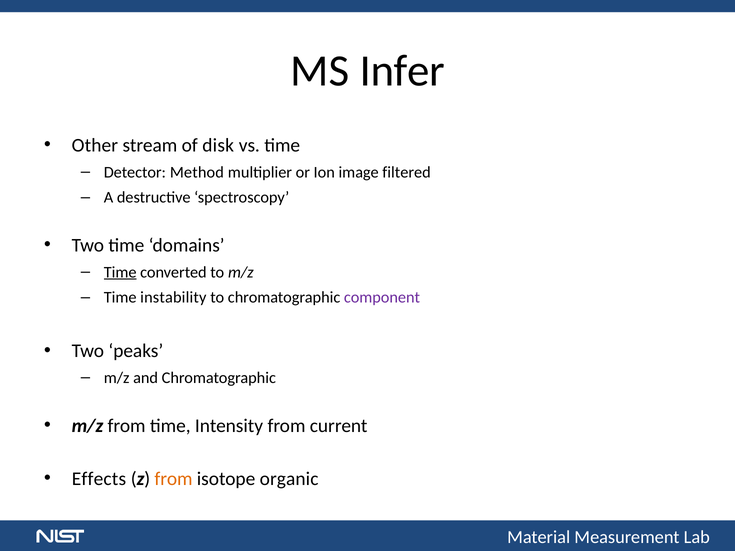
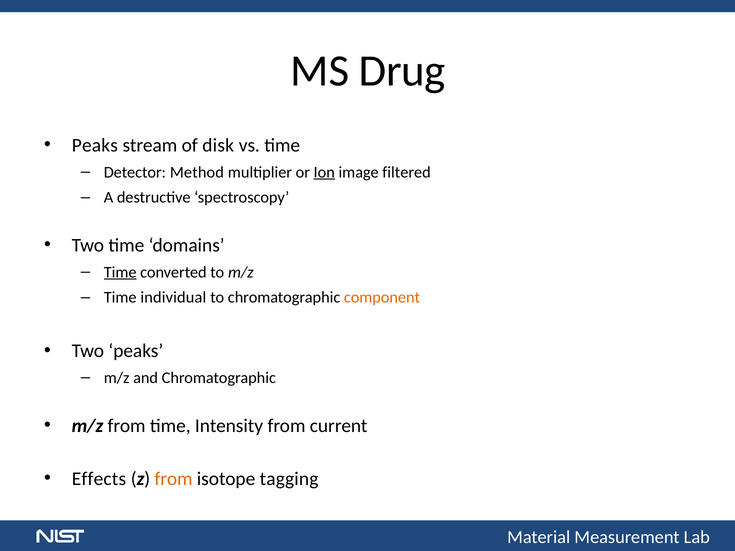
Infer: Infer -> Drug (402, 71)
Other: Other -> Peaks (95, 145)
Ion underline: none -> present (324, 172)
instability: instability -> individual (173, 298)
component colour: purple -> orange (382, 298)
organic: organic -> tagging (289, 479)
